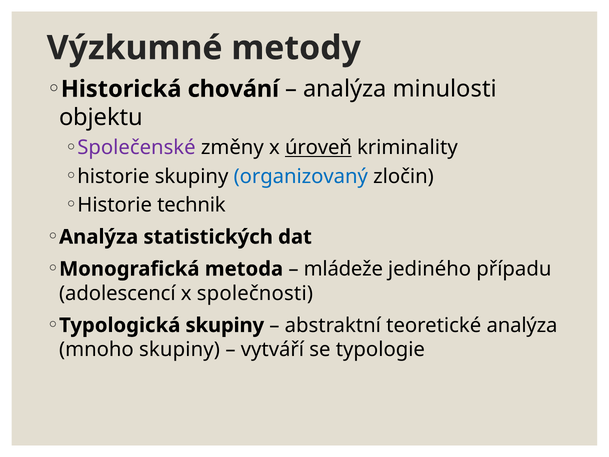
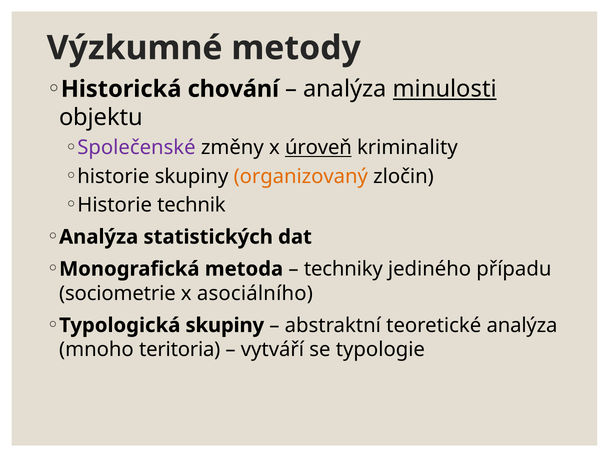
minulosti underline: none -> present (445, 89)
organizovaný colour: blue -> orange (301, 176)
mládeže: mládeže -> techniky (343, 269)
adolescencí: adolescencí -> sociometrie (117, 293)
společnosti: společnosti -> asociálního (255, 293)
mnoho skupiny: skupiny -> teritoria (180, 350)
